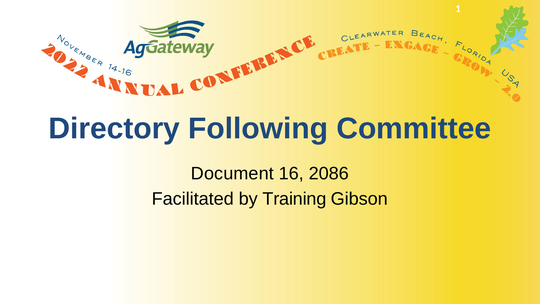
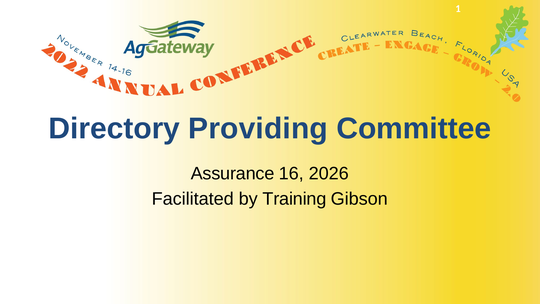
Following: Following -> Providing (258, 129)
Document: Document -> Assurance (233, 173)
2086: 2086 -> 2026 (329, 173)
